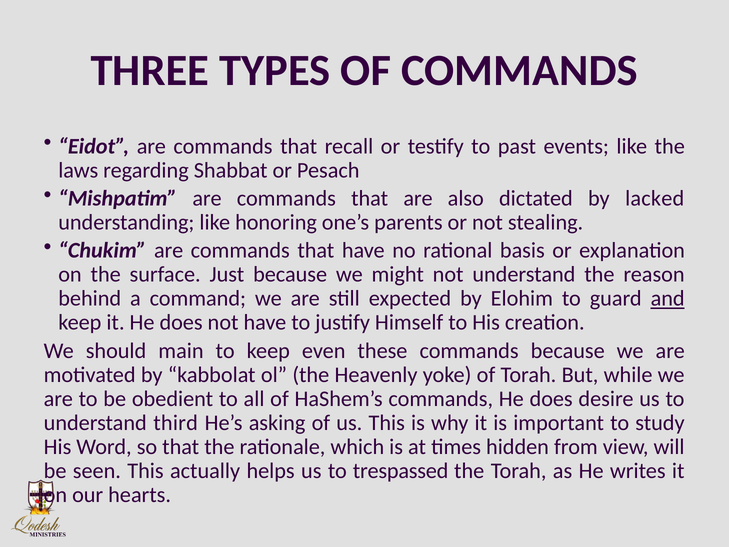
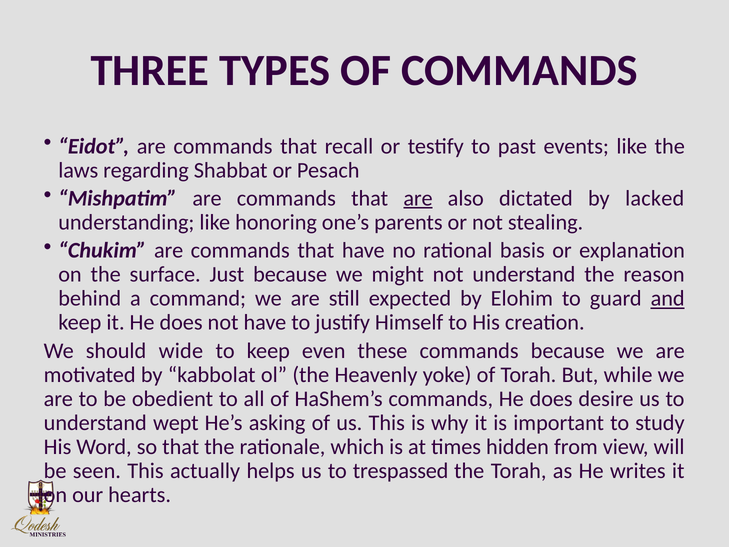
are underline: none -> present (418, 198)
main: main -> wide (181, 351)
third: third -> wept (176, 423)
